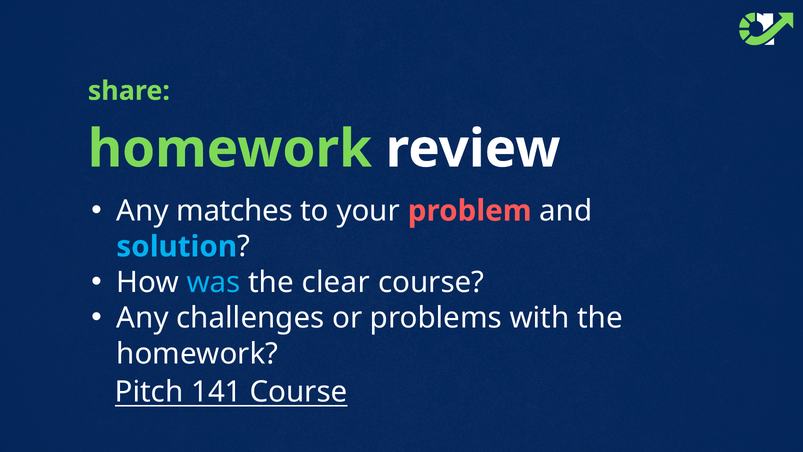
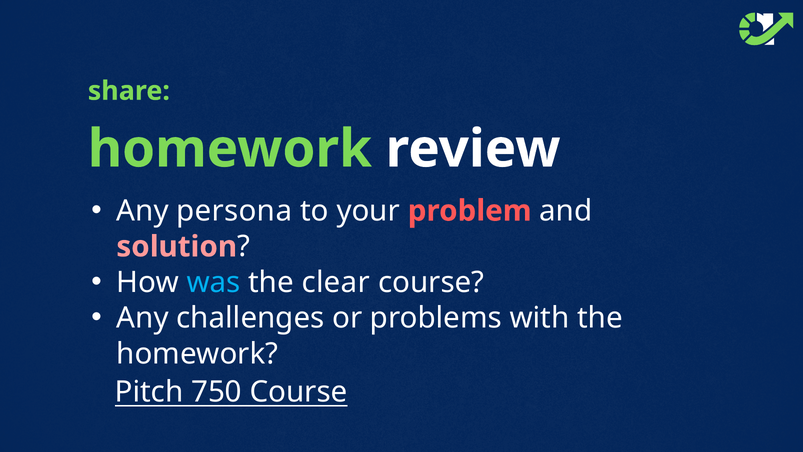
matches: matches -> persona (234, 211)
solution colour: light blue -> pink (177, 246)
141: 141 -> 750 (217, 392)
